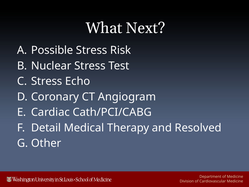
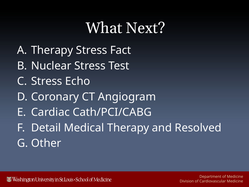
Possible: Possible -> Therapy (52, 50)
Risk: Risk -> Fact (121, 50)
